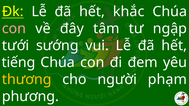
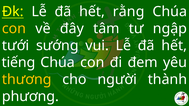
khắc: khắc -> rằng (129, 12)
con colour: pink -> yellow (14, 29)
phạm: phạm -> thành (167, 80)
